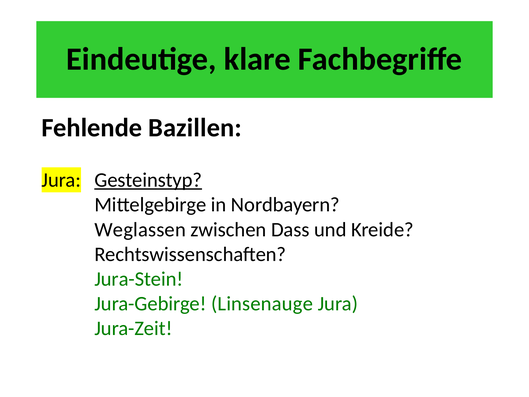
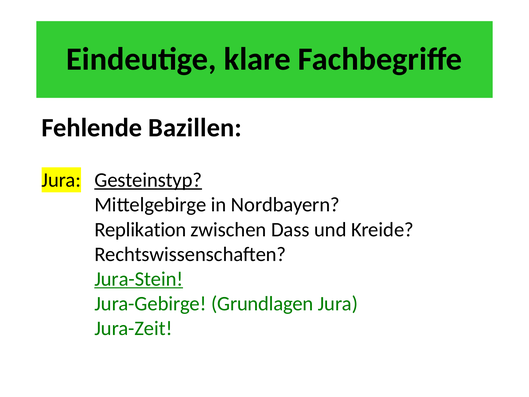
Weglassen: Weglassen -> Replikation (140, 229)
Jura-Stein underline: none -> present (139, 279)
Linsenauge: Linsenauge -> Grundlagen (262, 304)
